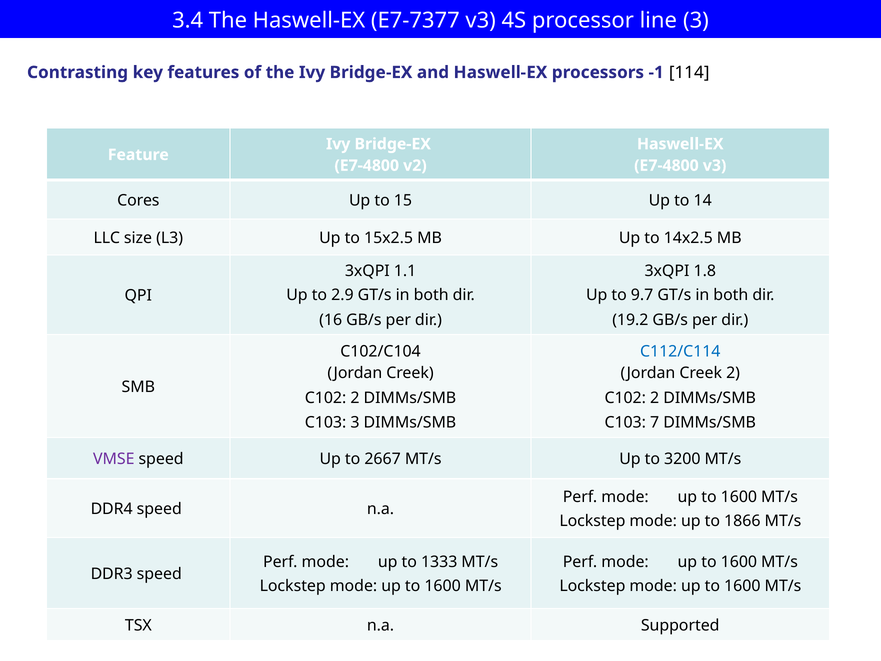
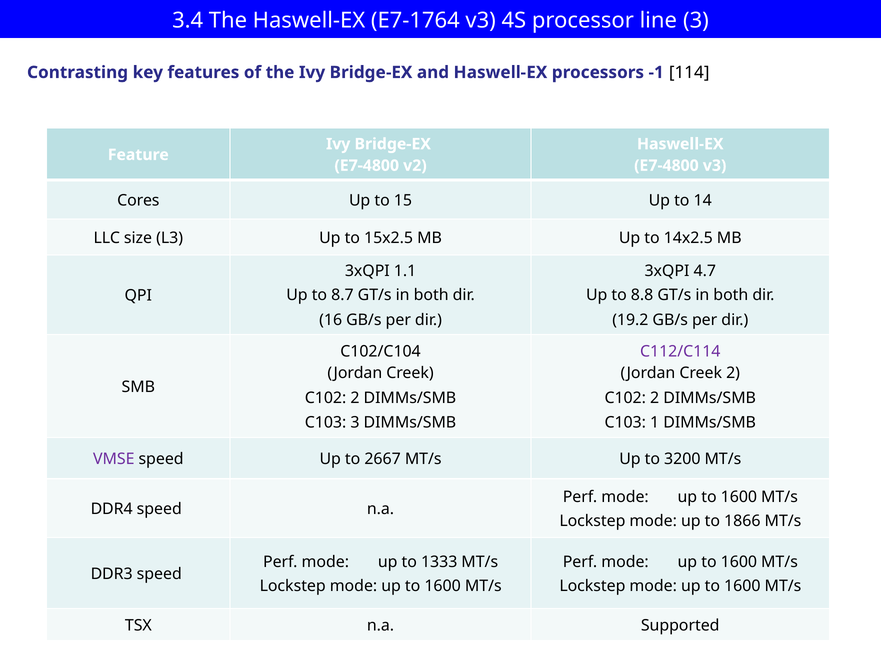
E7-7377: E7-7377 -> E7-1764 (415, 20)
1.8: 1.8 -> 4.7 (705, 271)
2.9: 2.9 -> 8.7 (342, 295)
9.7: 9.7 -> 8.8 (642, 295)
C112/C114 colour: blue -> purple (680, 351)
7: 7 -> 1 (655, 422)
